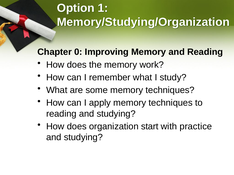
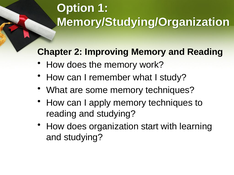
0: 0 -> 2 (78, 52)
practice: practice -> learning (196, 127)
